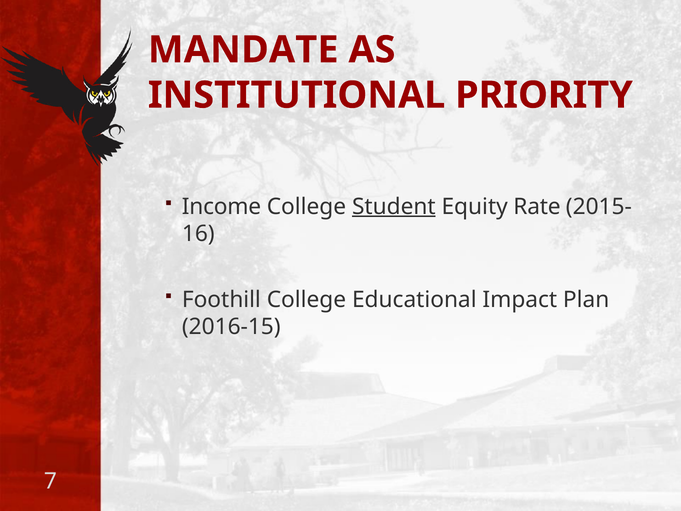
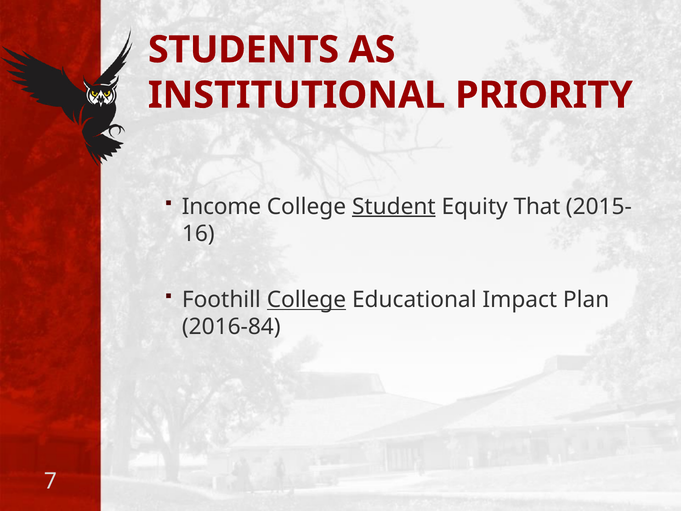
MANDATE: MANDATE -> STUDENTS (244, 50)
Rate: Rate -> That (537, 206)
College underline: none -> present (306, 300)
2016-15: 2016-15 -> 2016-84 (231, 327)
